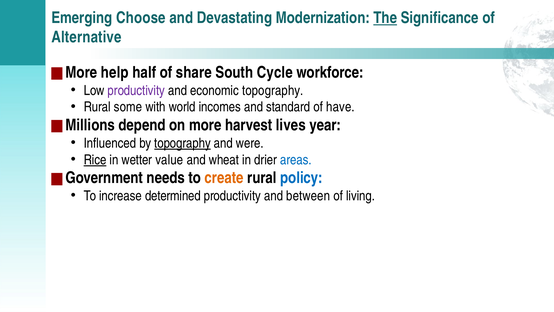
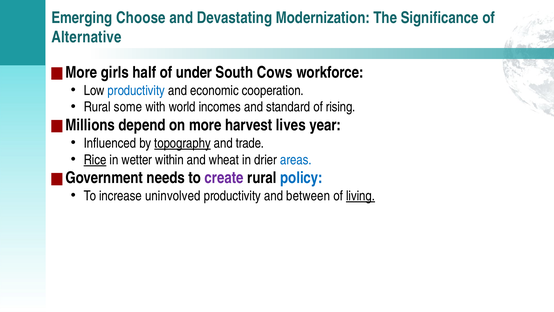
The underline: present -> none (385, 18)
help: help -> girls (115, 72)
share: share -> under (194, 72)
Cycle: Cycle -> Cows (275, 72)
productivity colour: purple -> blue (136, 90)
economic topography: topography -> cooperation (273, 90)
have: have -> rising (341, 107)
were: were -> trade (250, 143)
value: value -> within (169, 160)
create colour: orange -> purple (224, 178)
determined: determined -> uninvolved (173, 196)
living underline: none -> present (361, 196)
